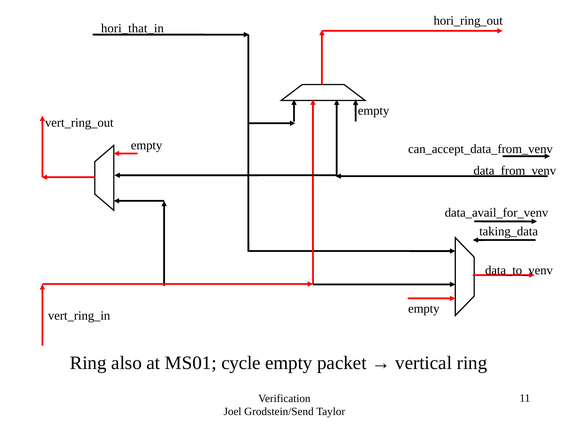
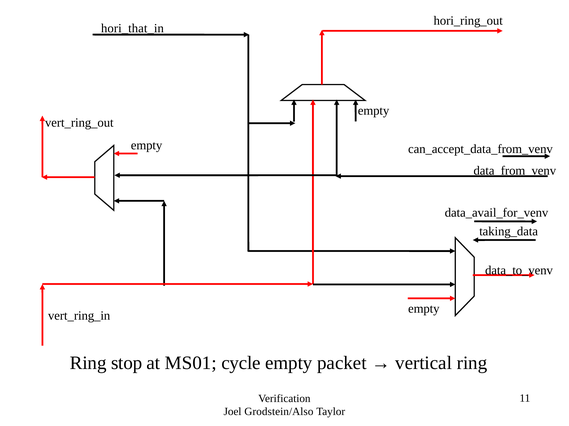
also: also -> stop (127, 363)
Grodstein/Send: Grodstein/Send -> Grodstein/Also (279, 412)
